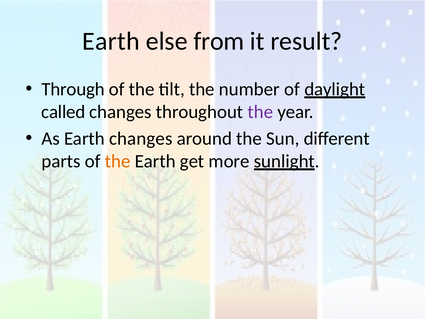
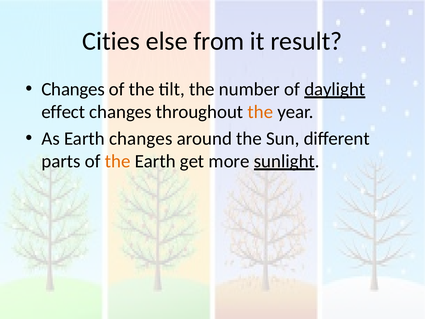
Earth: Earth -> Cities (111, 41)
Through: Through -> Changes (73, 89)
called: called -> effect (63, 112)
the colour: purple -> orange (260, 112)
